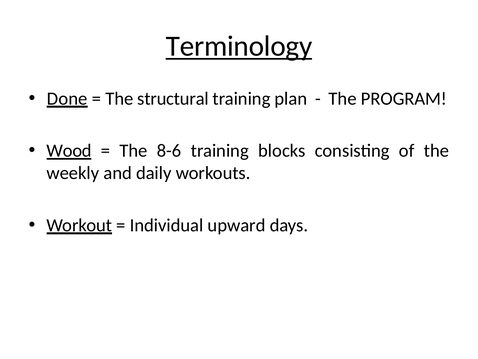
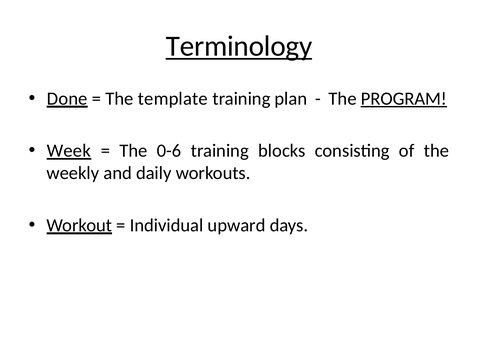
structural: structural -> template (173, 98)
PROGRAM underline: none -> present (404, 98)
Wood: Wood -> Week (69, 151)
8-6: 8-6 -> 0-6 (169, 151)
